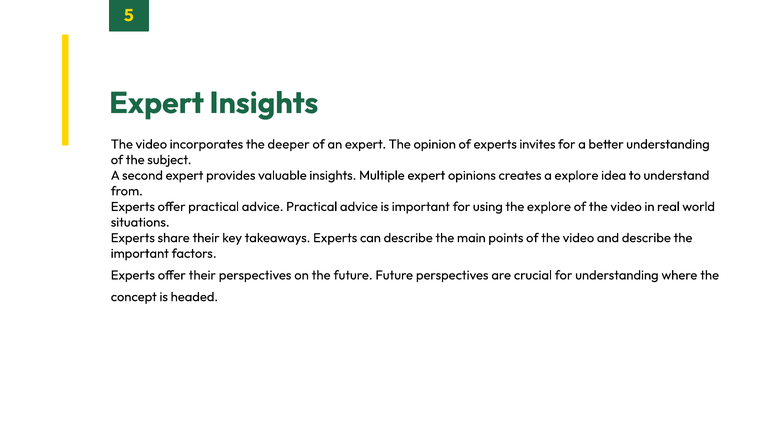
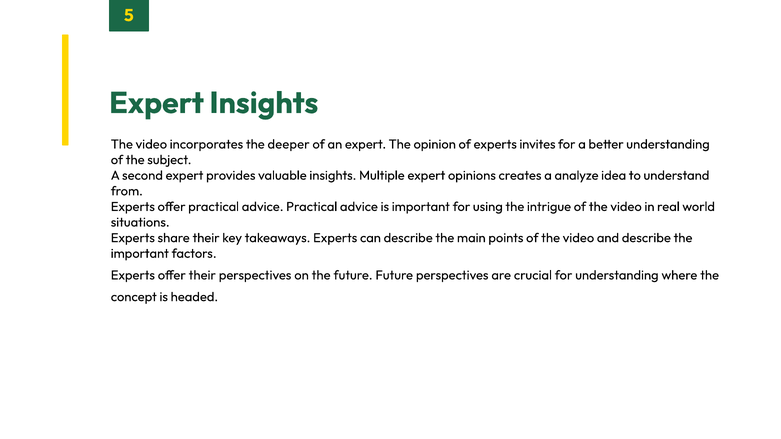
a explore: explore -> analyze (577, 176)
the explore: explore -> intrigue (549, 207)
